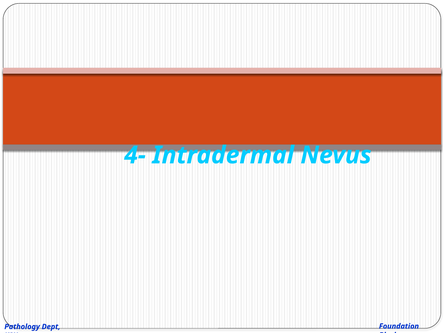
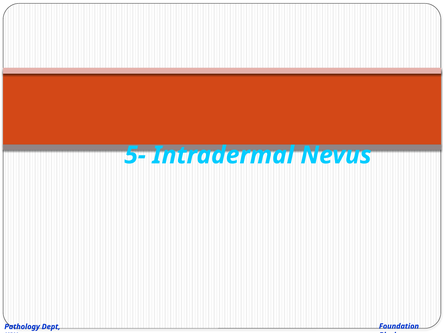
4-: 4- -> 5- (135, 155)
